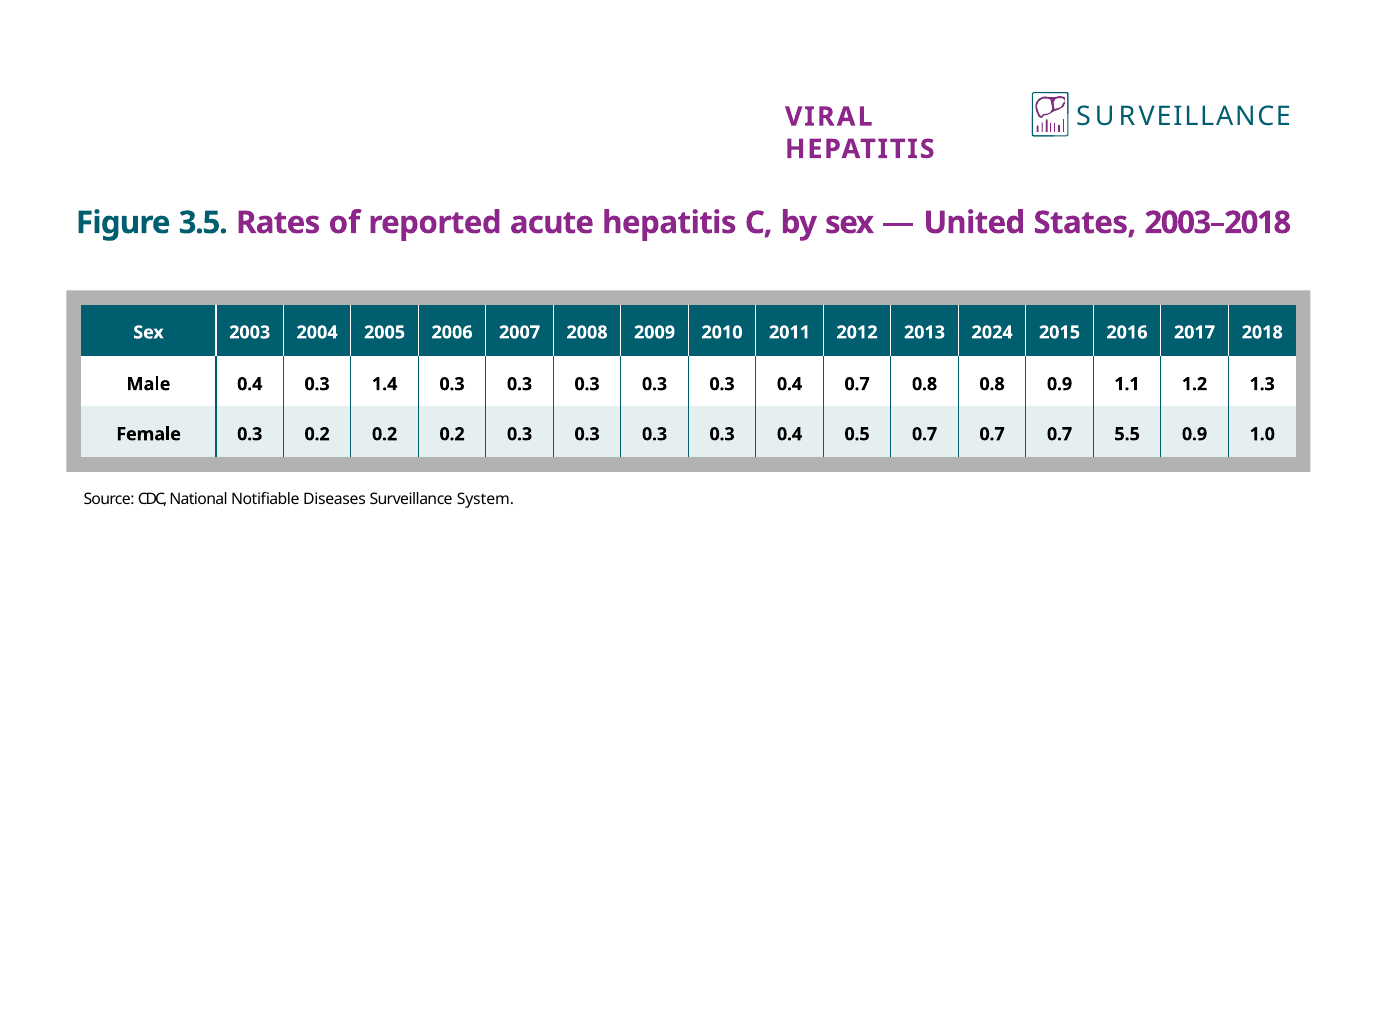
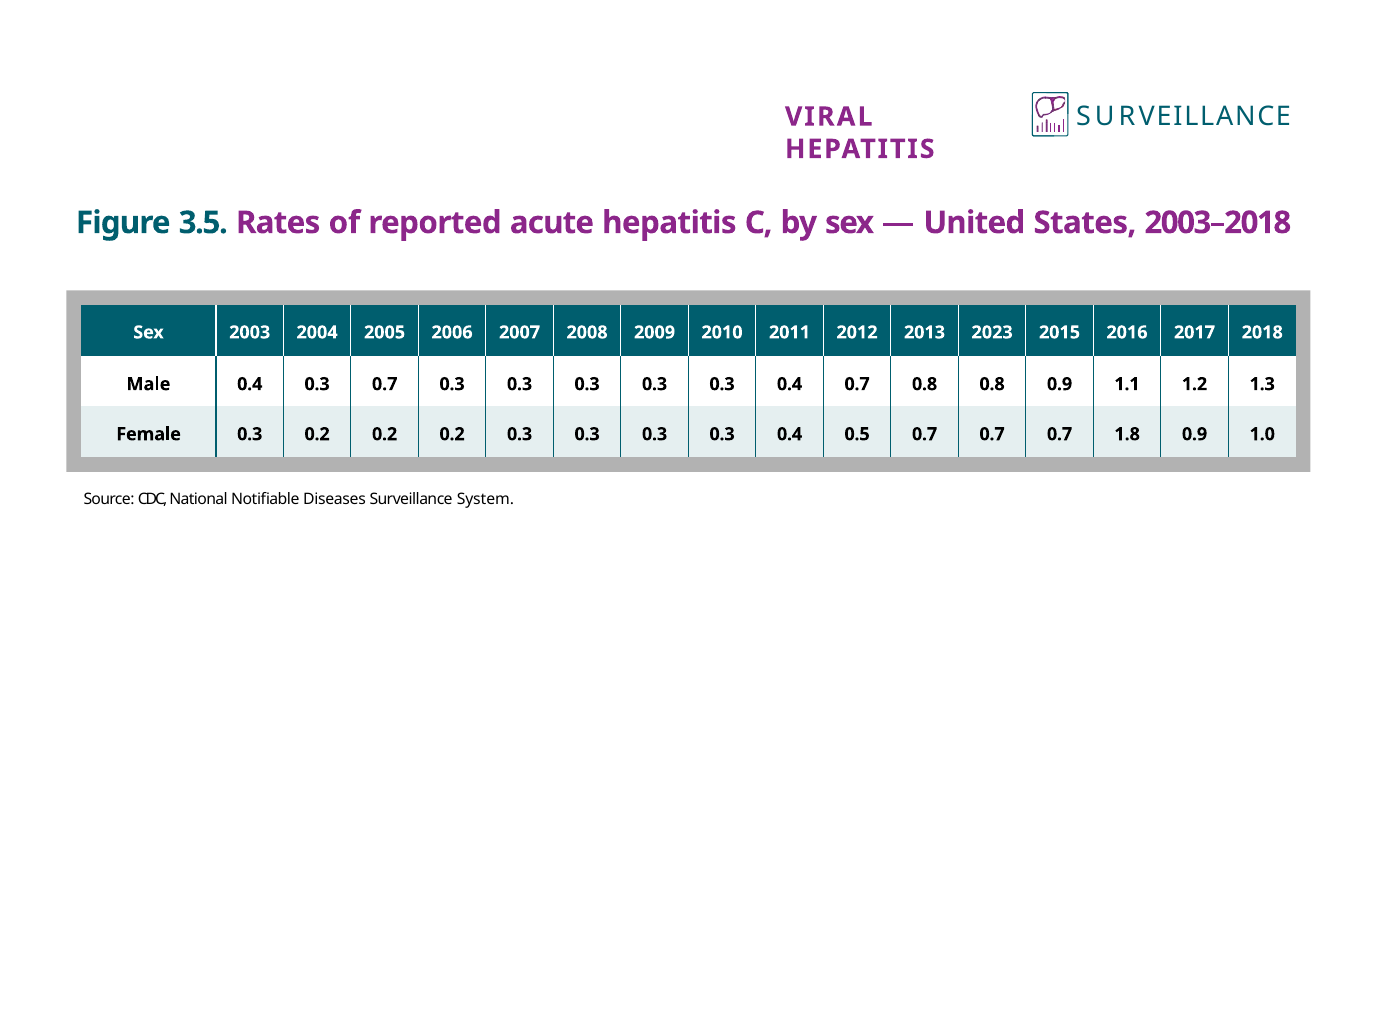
2024: 2024 -> 2023 (992, 332)
0.3 1.4: 1.4 -> 0.7 (385, 384)
5.5: 5.5 -> 1.8 (1127, 434)
